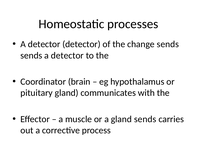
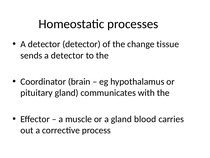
change sends: sends -> tissue (168, 44)
gland sends: sends -> blood (145, 119)
